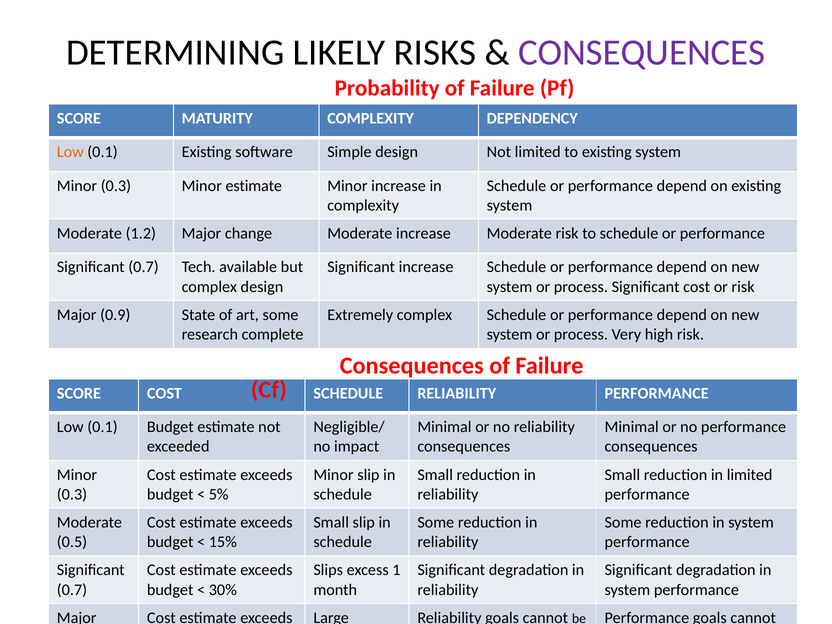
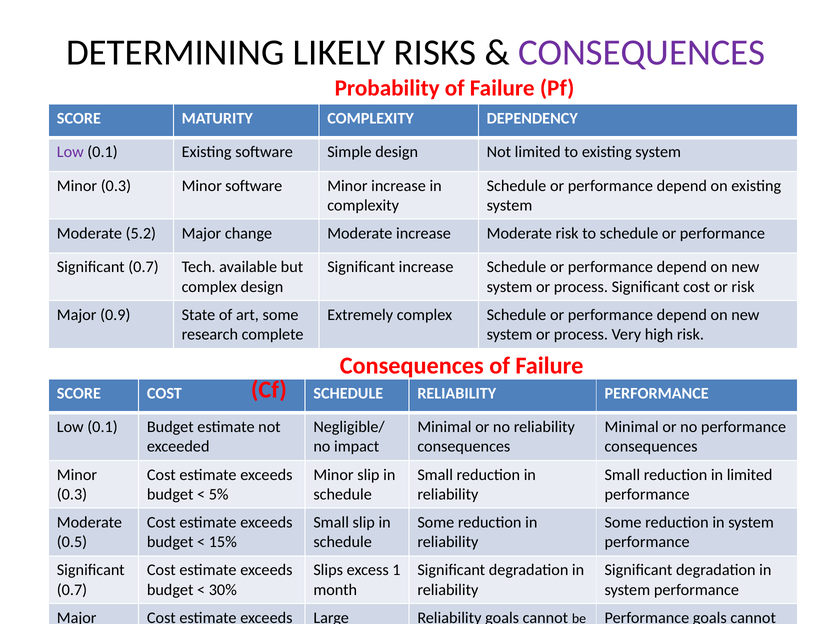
Low colour: orange -> purple (70, 152)
Minor estimate: estimate -> software (254, 186)
1.2: 1.2 -> 5.2 (141, 233)
